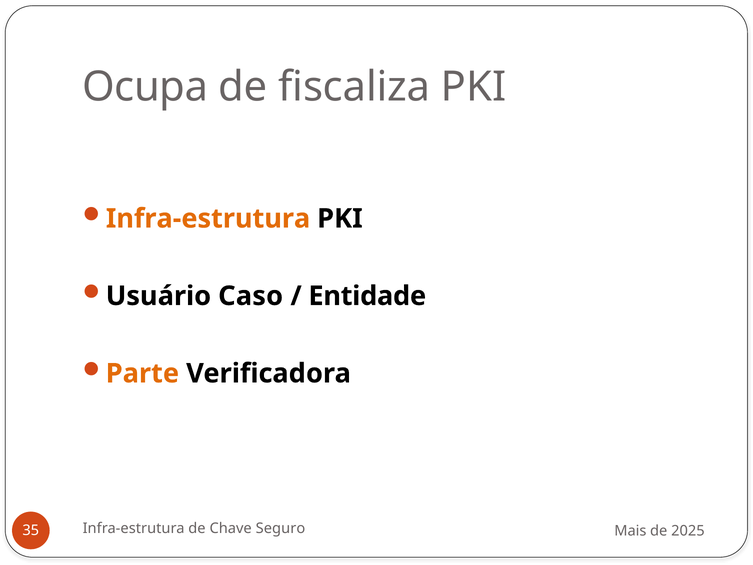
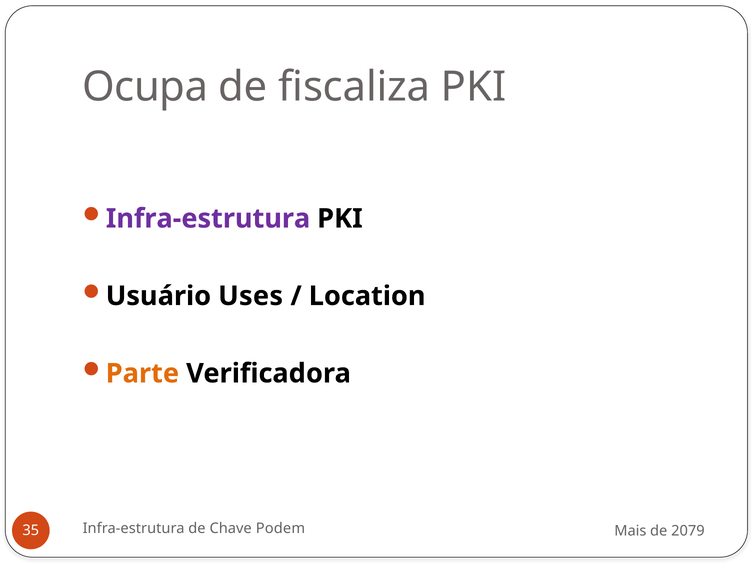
Infra-estrutura colour: orange -> purple (208, 219)
Caso: Caso -> Uses (251, 296)
Entidade: Entidade -> Location (367, 296)
Seguro: Seguro -> Podem (280, 528)
2025: 2025 -> 2079 (688, 530)
